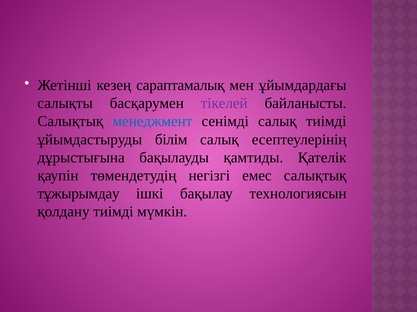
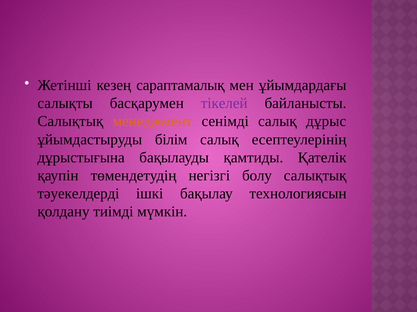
менеджмент colour: blue -> orange (152, 122)
салық тиімді: тиімді -> дұрыс (326, 122)
емес: емес -> болу (257, 176)
тұжырымдау: тұжырымдау -> тәуекелдерді (78, 194)
